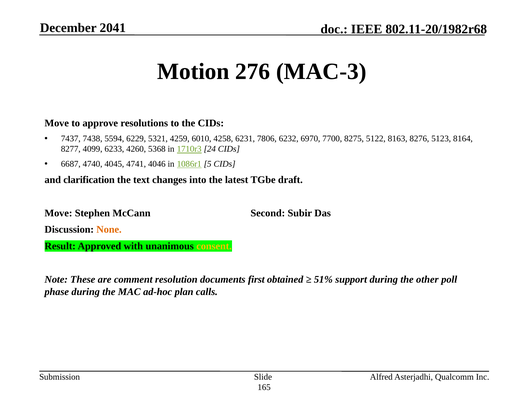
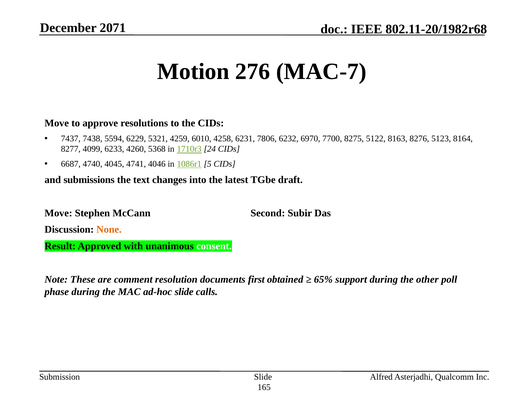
2041: 2041 -> 2071 (113, 28)
MAC-3: MAC-3 -> MAC-7 (321, 71)
clarification: clarification -> submissions (89, 180)
consent colour: yellow -> white (214, 246)
51%: 51% -> 65% (323, 279)
ad-hoc plan: plan -> slide (184, 292)
